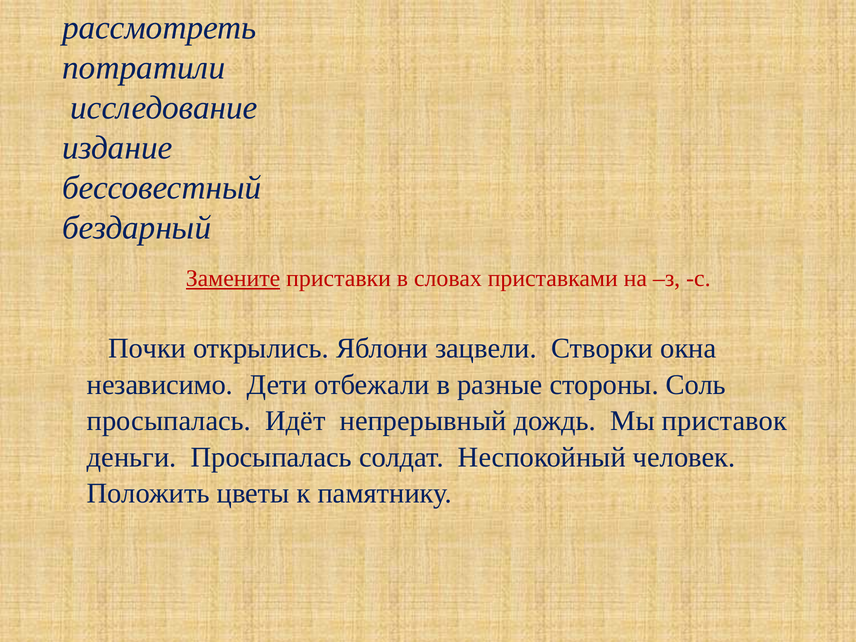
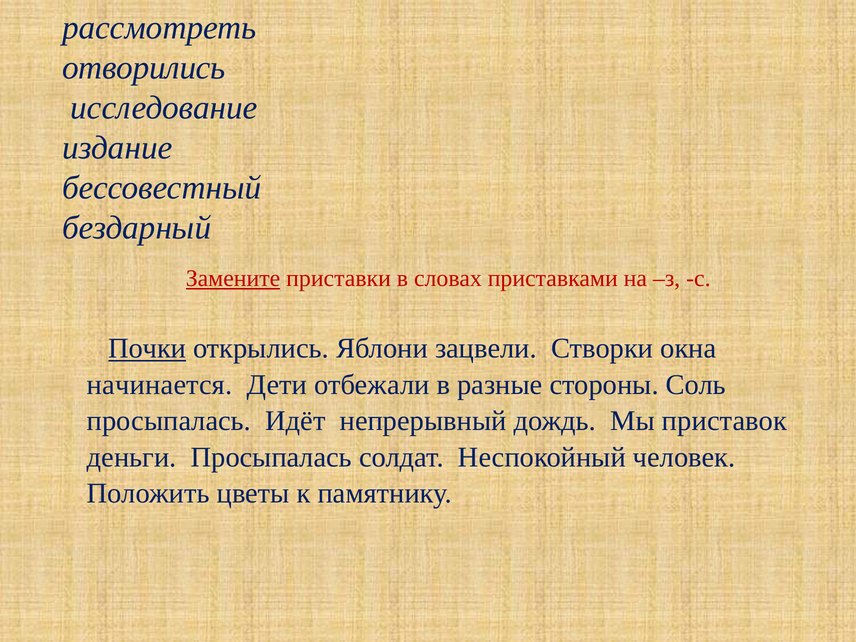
потратили: потратили -> отворились (144, 68)
Почки underline: none -> present (147, 348)
независимо: независимо -> начинается (160, 385)
